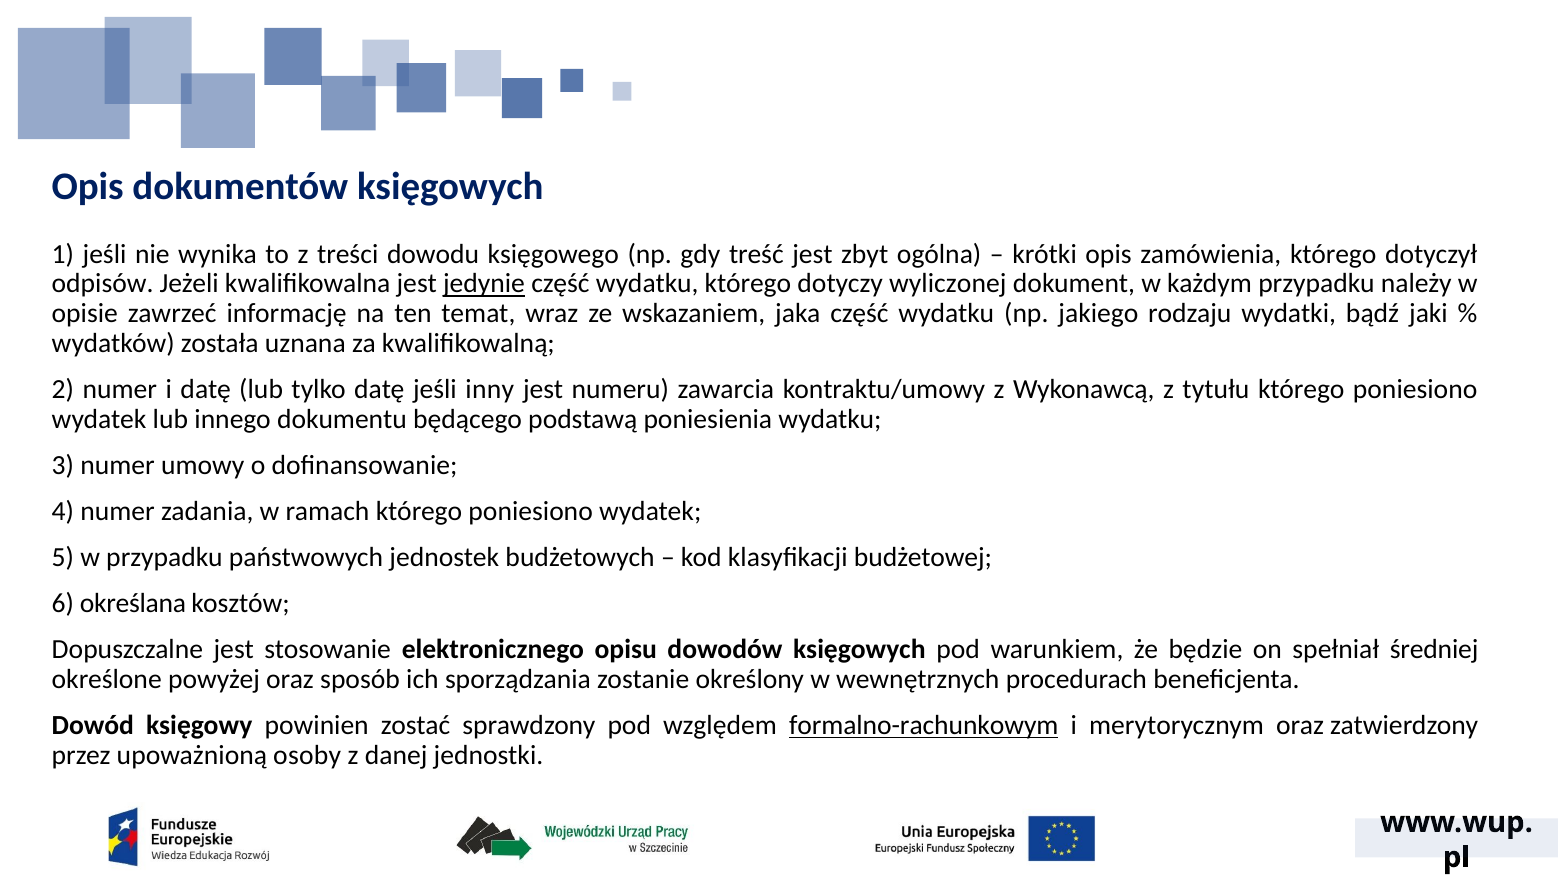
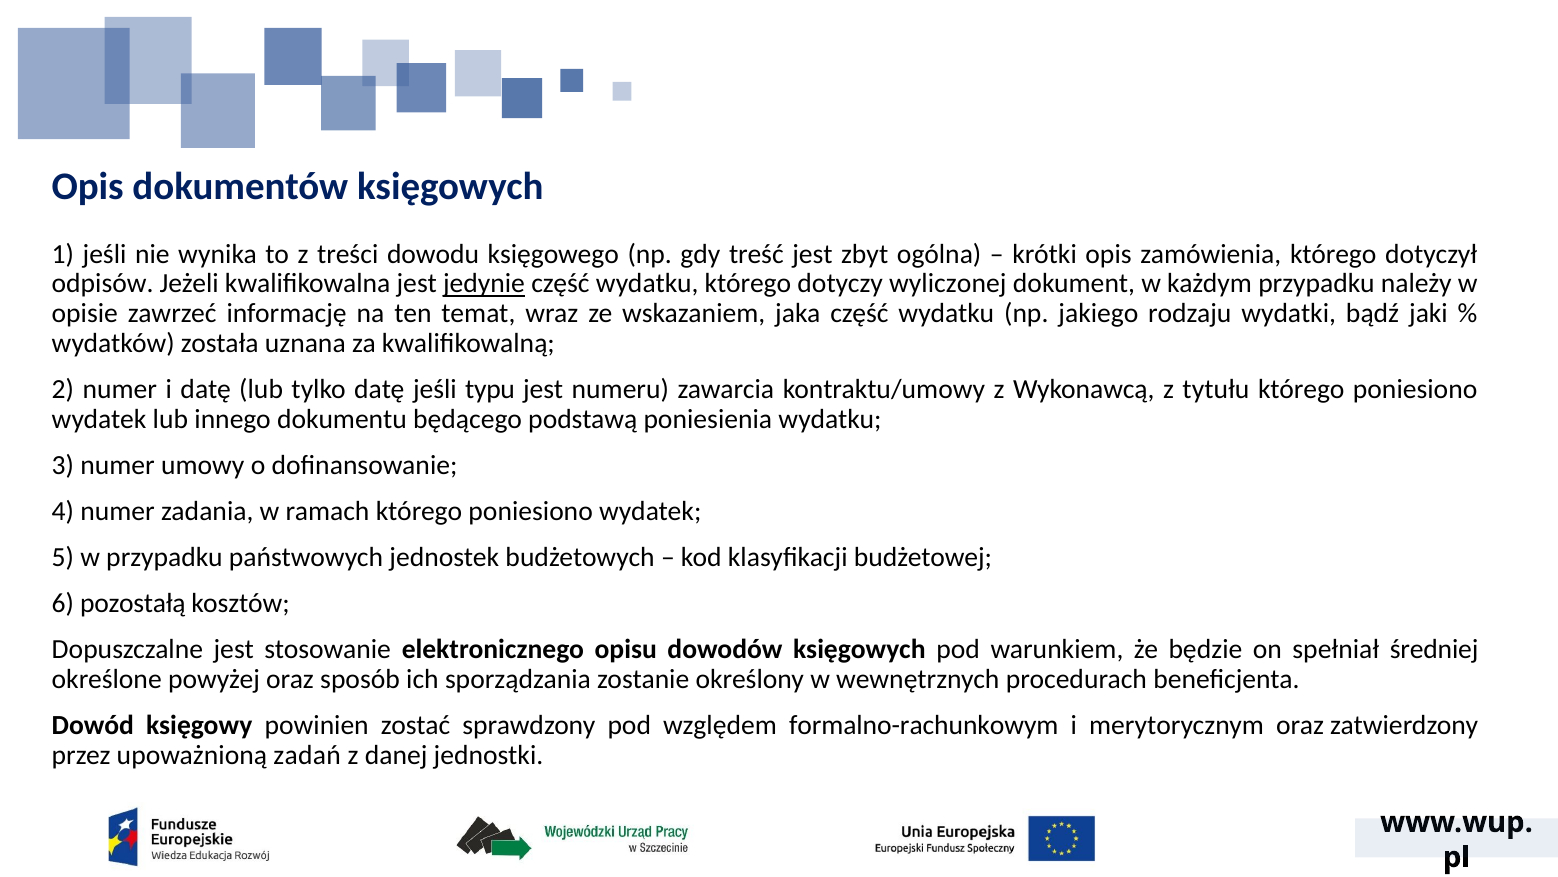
inny: inny -> typu (490, 389)
określana: określana -> pozostałą (133, 603)
formalno-rachunkowym underline: present -> none (924, 725)
osoby: osoby -> zadań (307, 755)
